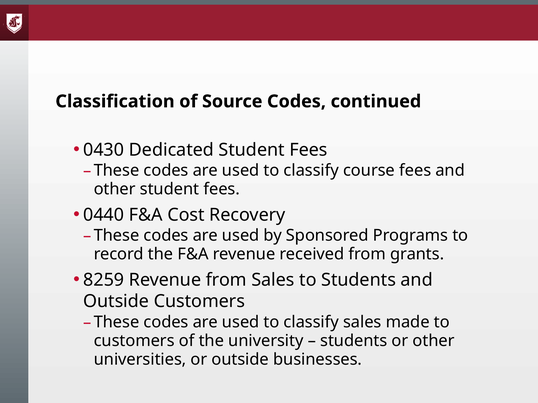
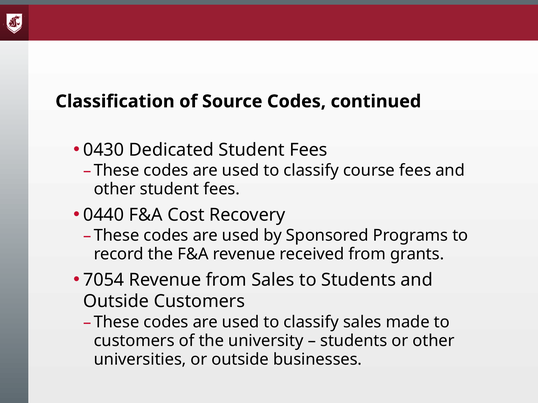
8259: 8259 -> 7054 (104, 280)
